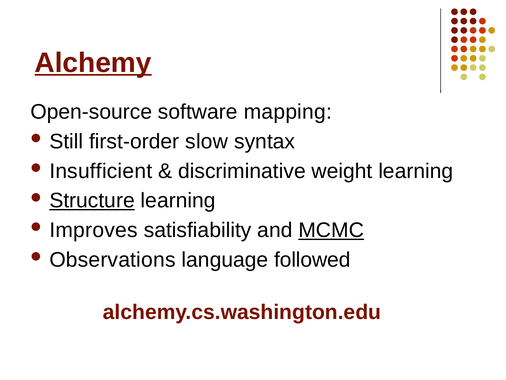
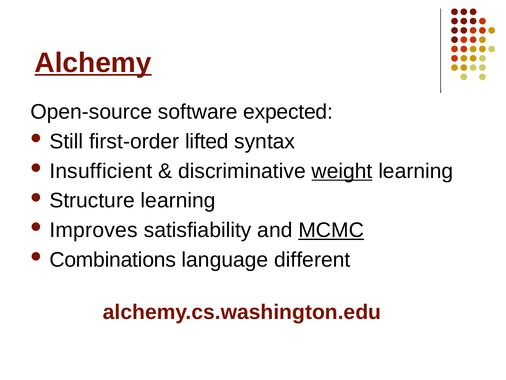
mapping: mapping -> expected (288, 112)
slow: slow -> lifted (207, 141)
weight underline: none -> present (342, 171)
Structure underline: present -> none (92, 200)
Observations: Observations -> Combinations (113, 259)
followed: followed -> different (312, 259)
